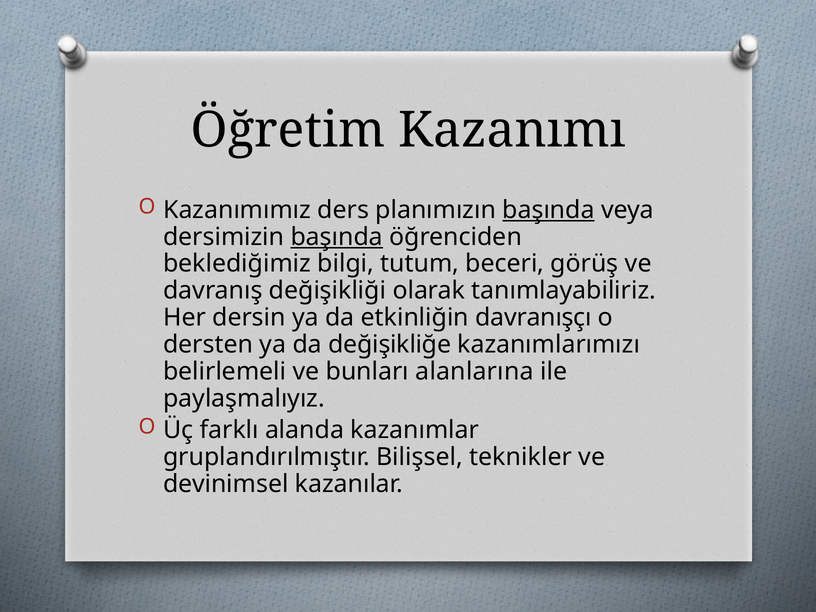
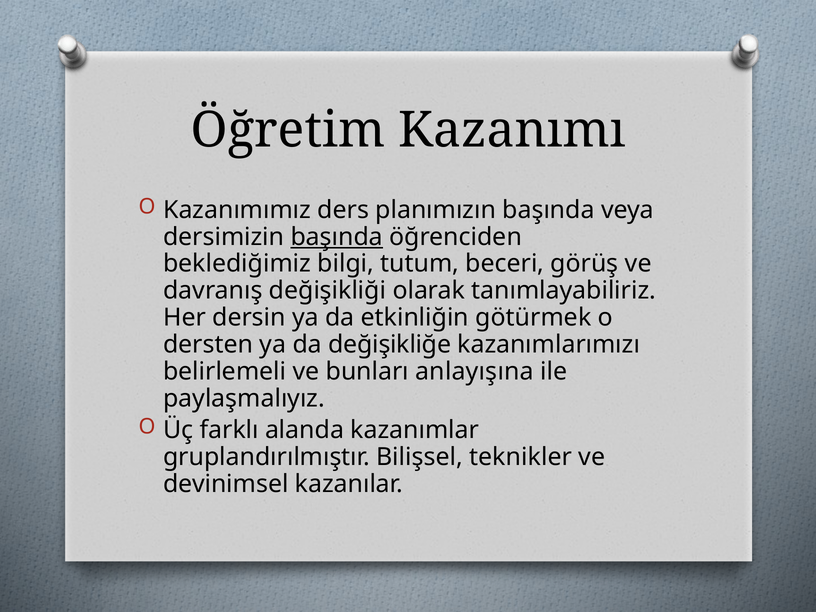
başında underline: present -> none (549, 210)
davranışçı: davranışçı -> götürmek (533, 318)
alanlarına: alanlarına -> anlayışına (475, 371)
